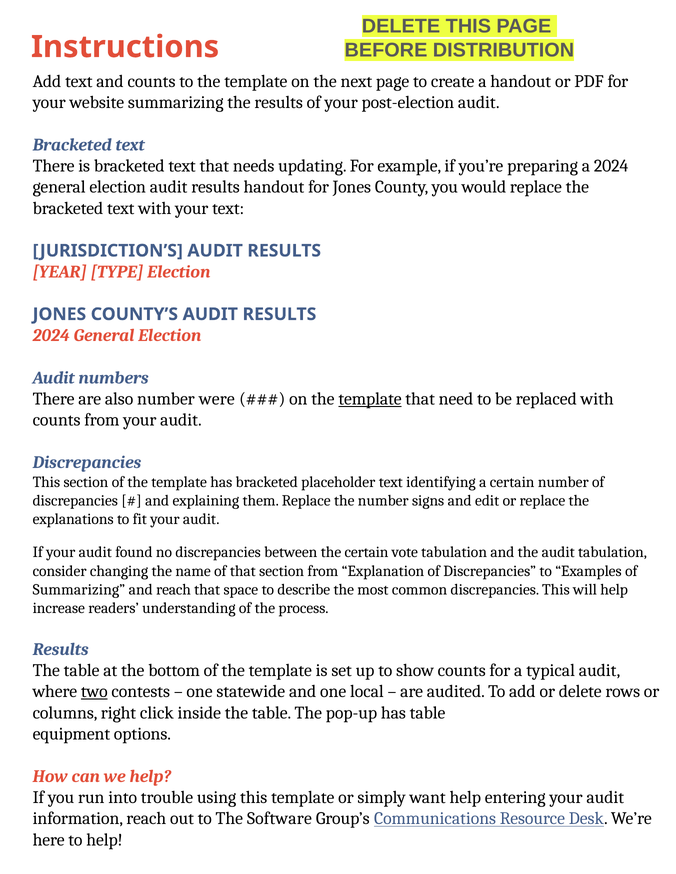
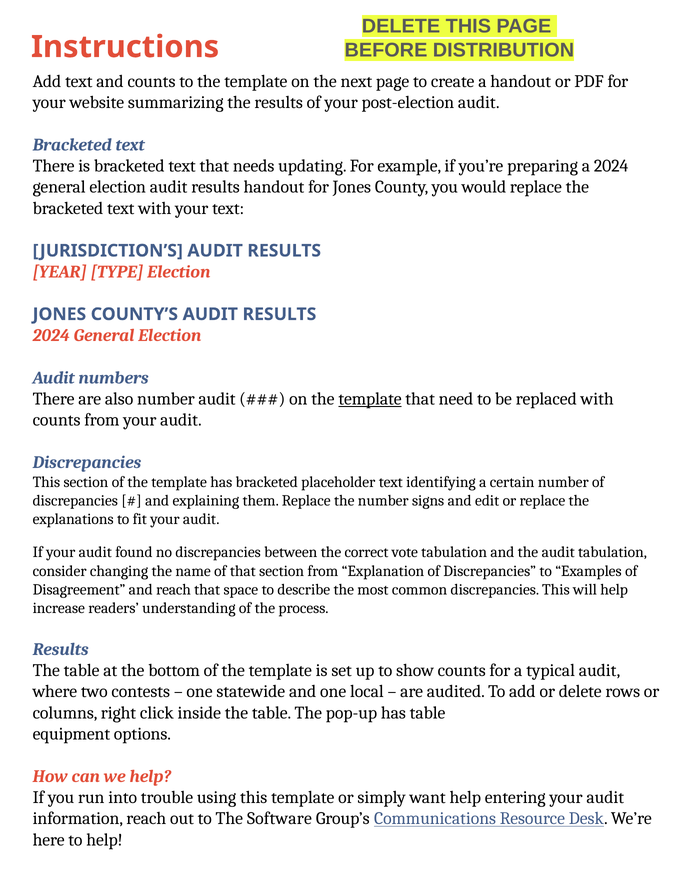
number were: were -> audit (217, 399)
the certain: certain -> correct (367, 553)
Summarizing: Summarizing -> Disagreement (79, 590)
two underline: present -> none (94, 692)
